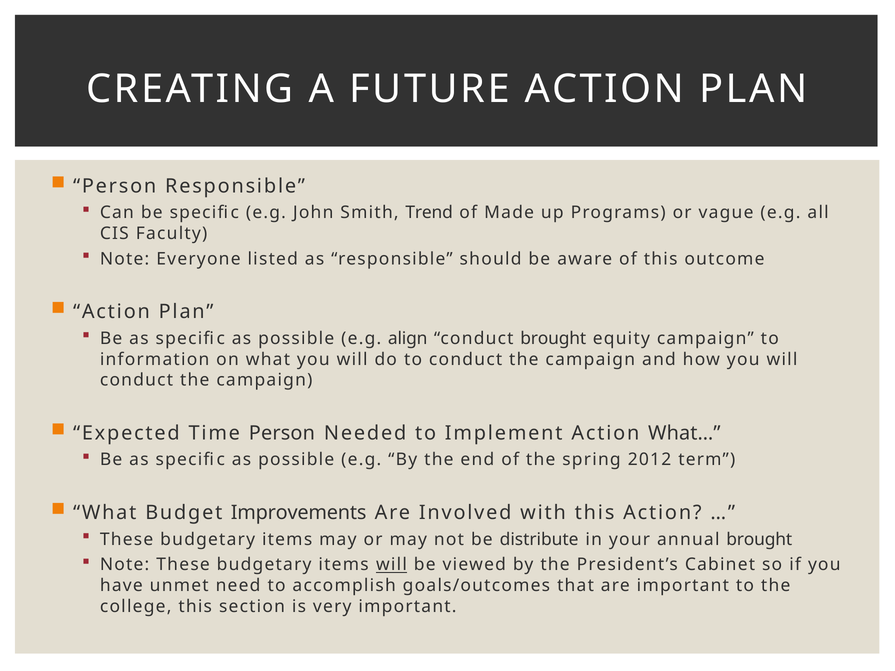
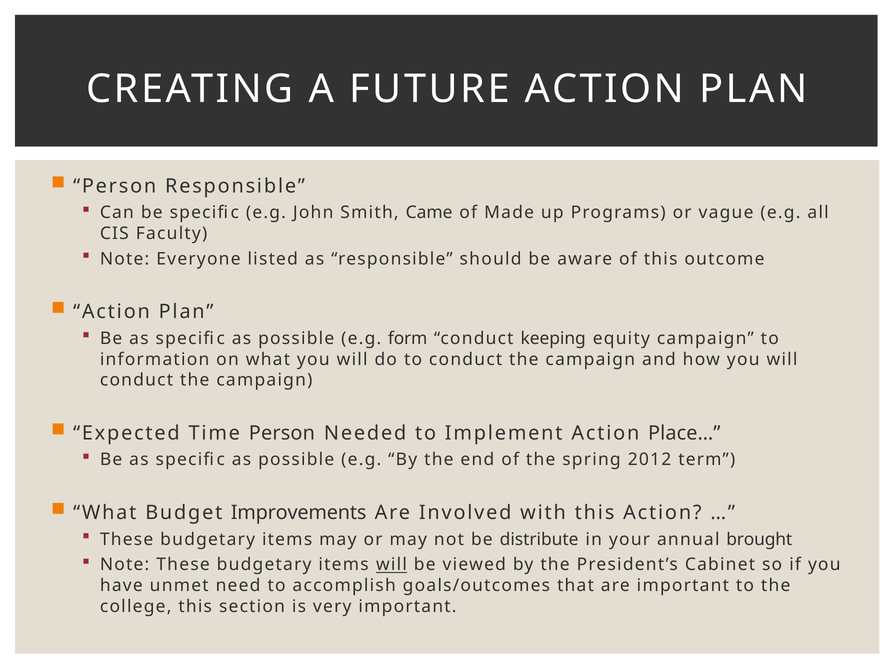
Trend: Trend -> Came (429, 213)
align: align -> form (408, 339)
conduct brought: brought -> keeping (553, 339)
What…: What… -> Place… (684, 433)
